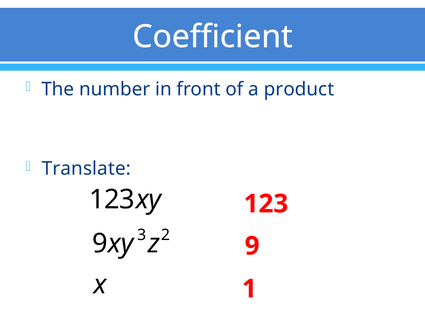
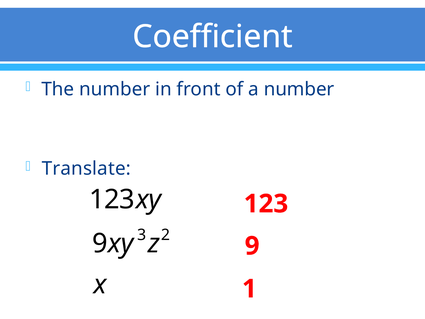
a product: product -> number (299, 89)
